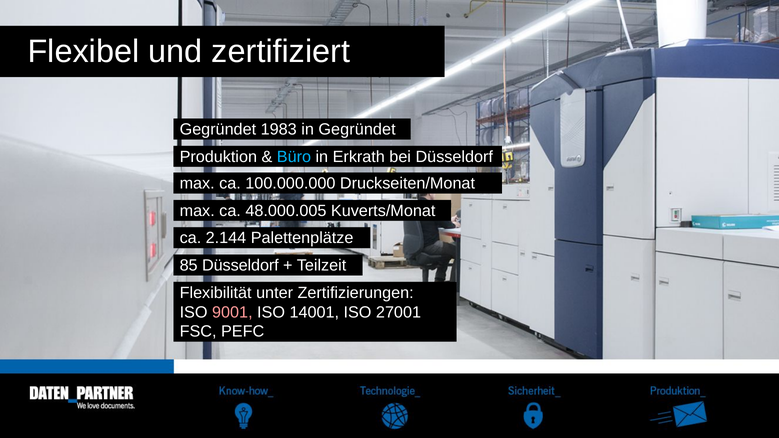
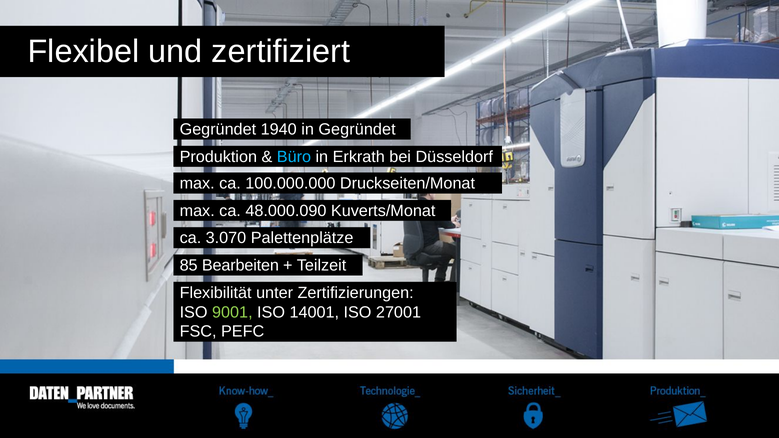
1983: 1983 -> 1940 (279, 129)
48.000.005: 48.000.005 -> 48.000.090 (286, 211)
2.144: 2.144 -> 3.070 (226, 238)
85 Düsseldorf: Düsseldorf -> Bearbeiten (240, 266)
9001 colour: pink -> light green (232, 312)
